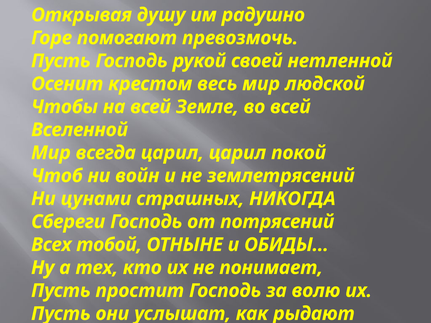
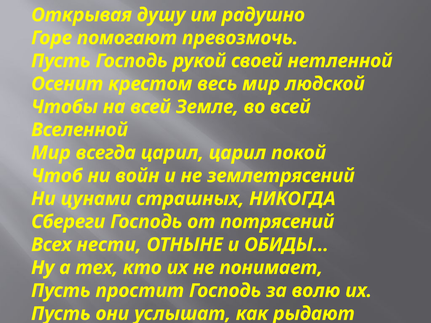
тобой: тобой -> нести (109, 245)
